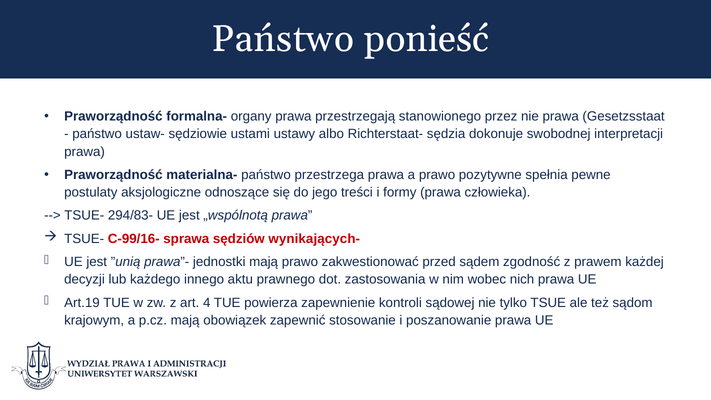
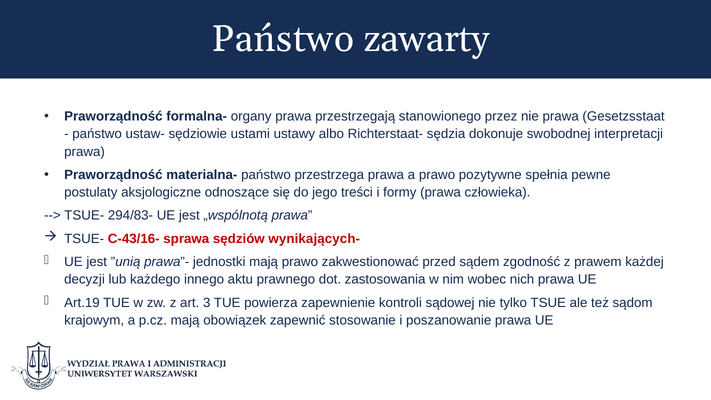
ponieść: ponieść -> zawarty (427, 39)
C-99/16-: C-99/16- -> C-43/16- (134, 239)
4: 4 -> 3 (207, 303)
